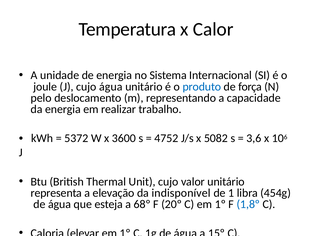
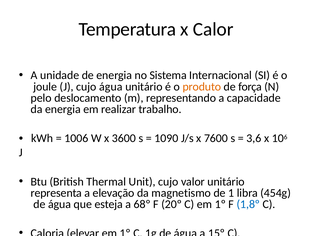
produto colour: blue -> orange (202, 87)
5372: 5372 -> 1006 (76, 138)
4752: 4752 -> 1090 (166, 138)
5082: 5082 -> 7600 (216, 138)
indisponível: indisponível -> magnetismo (181, 193)
